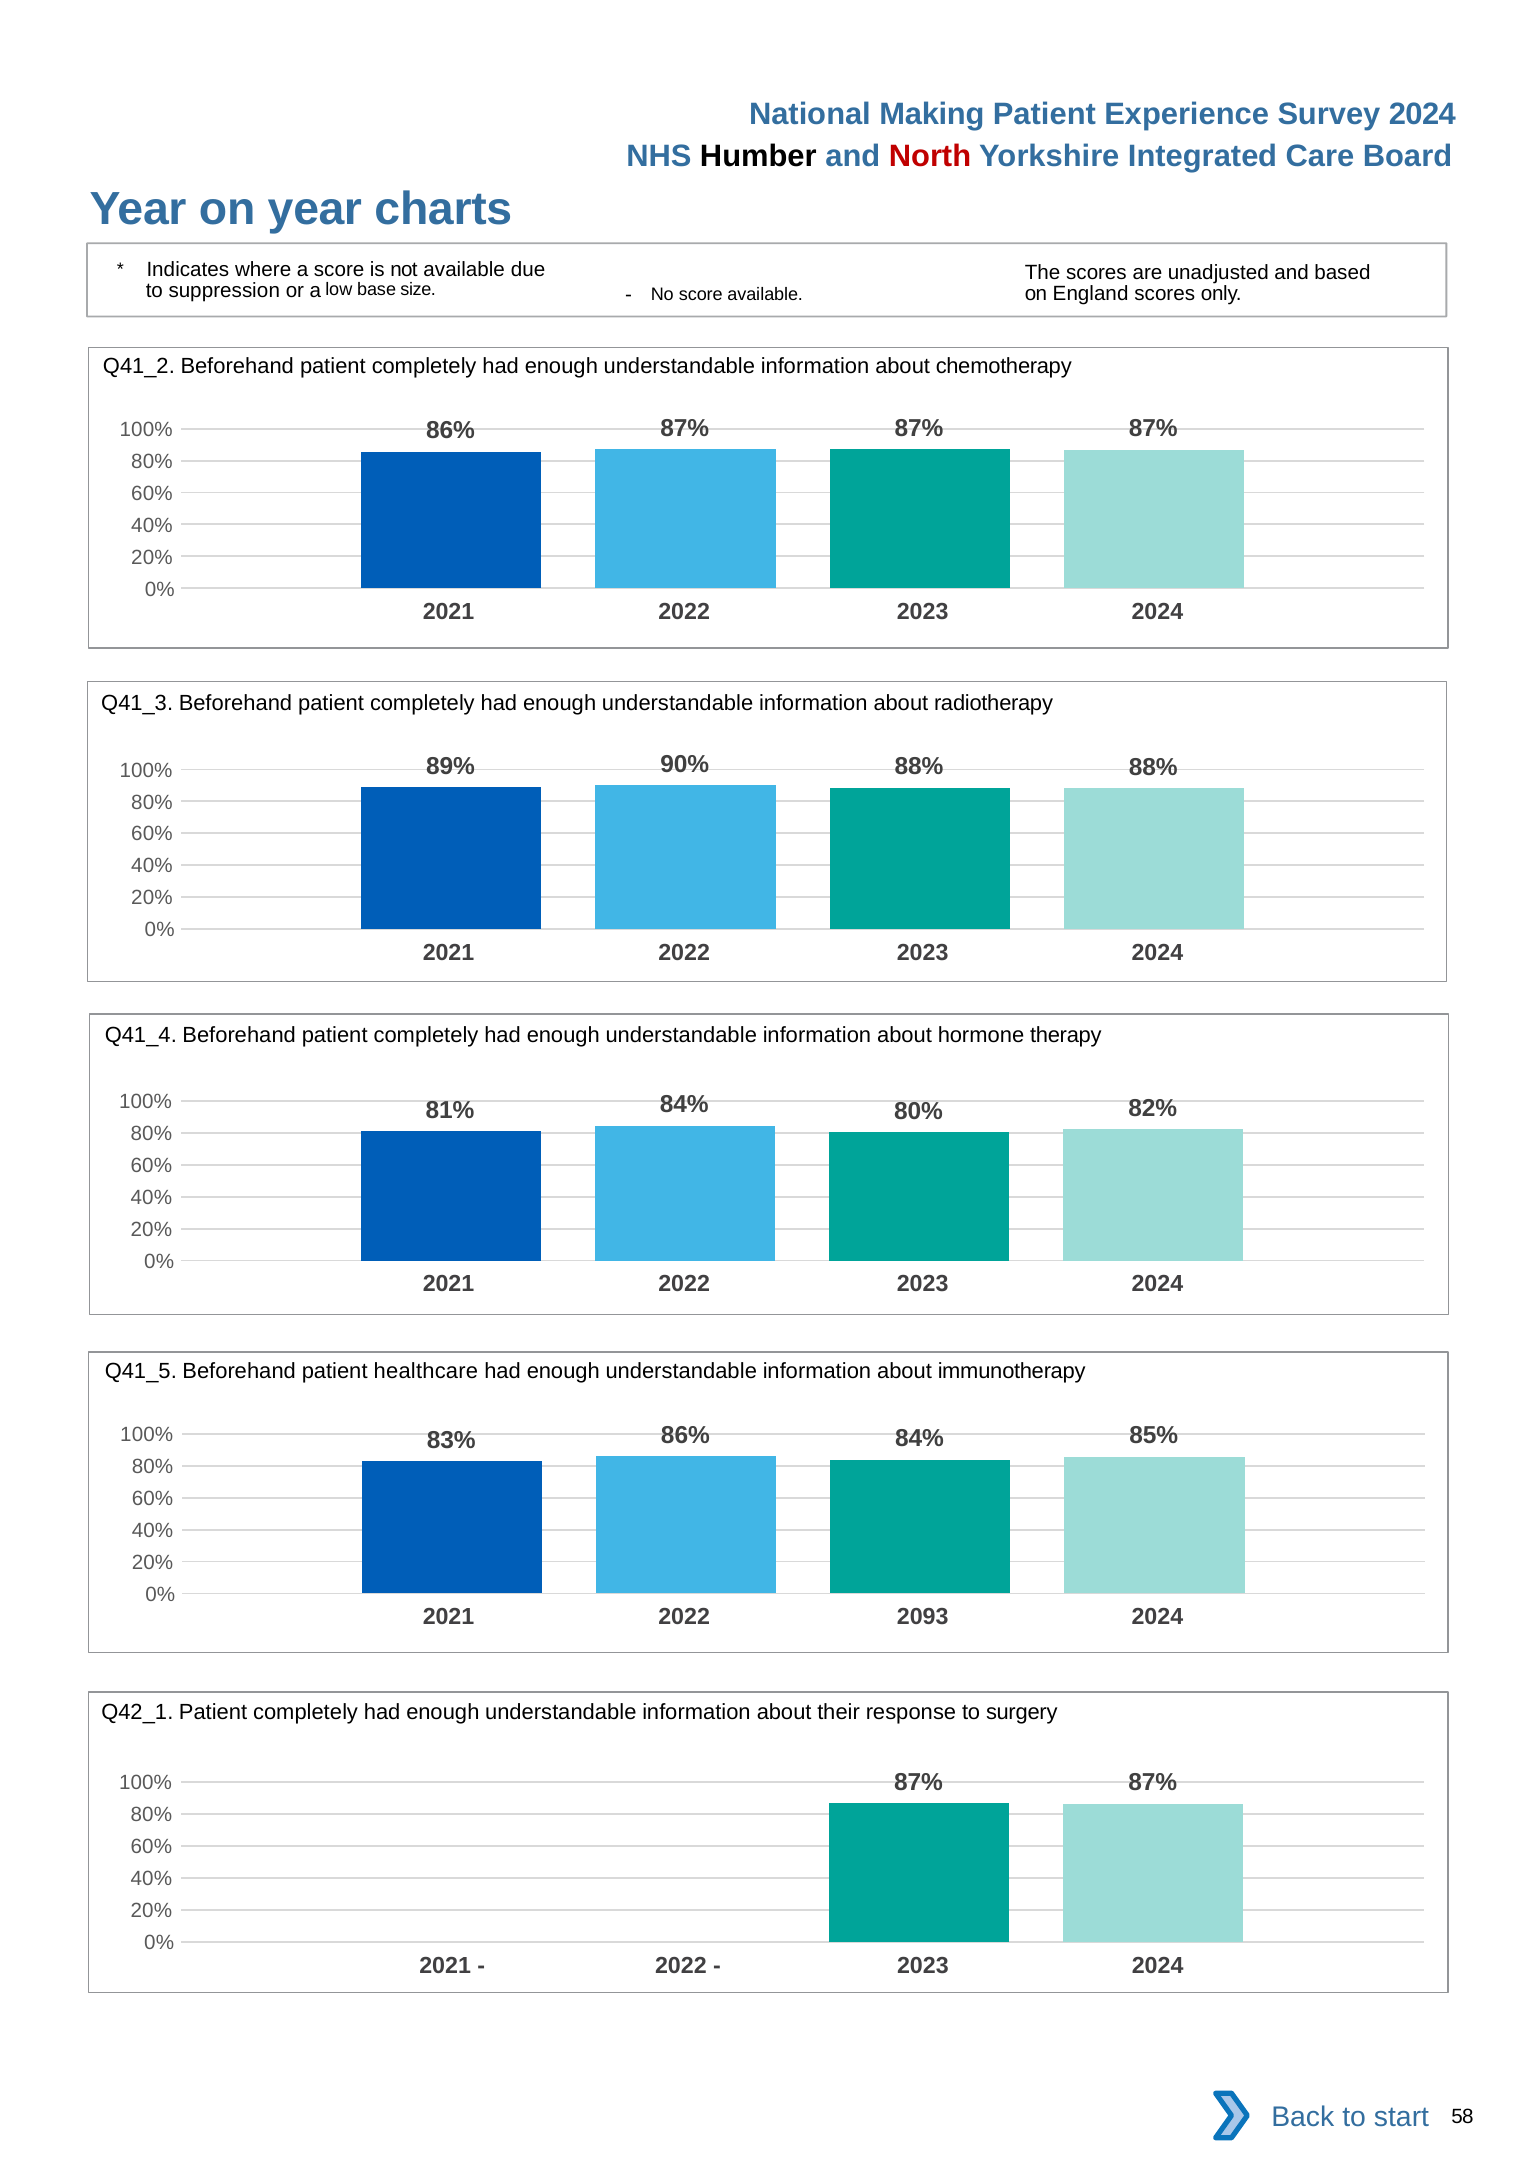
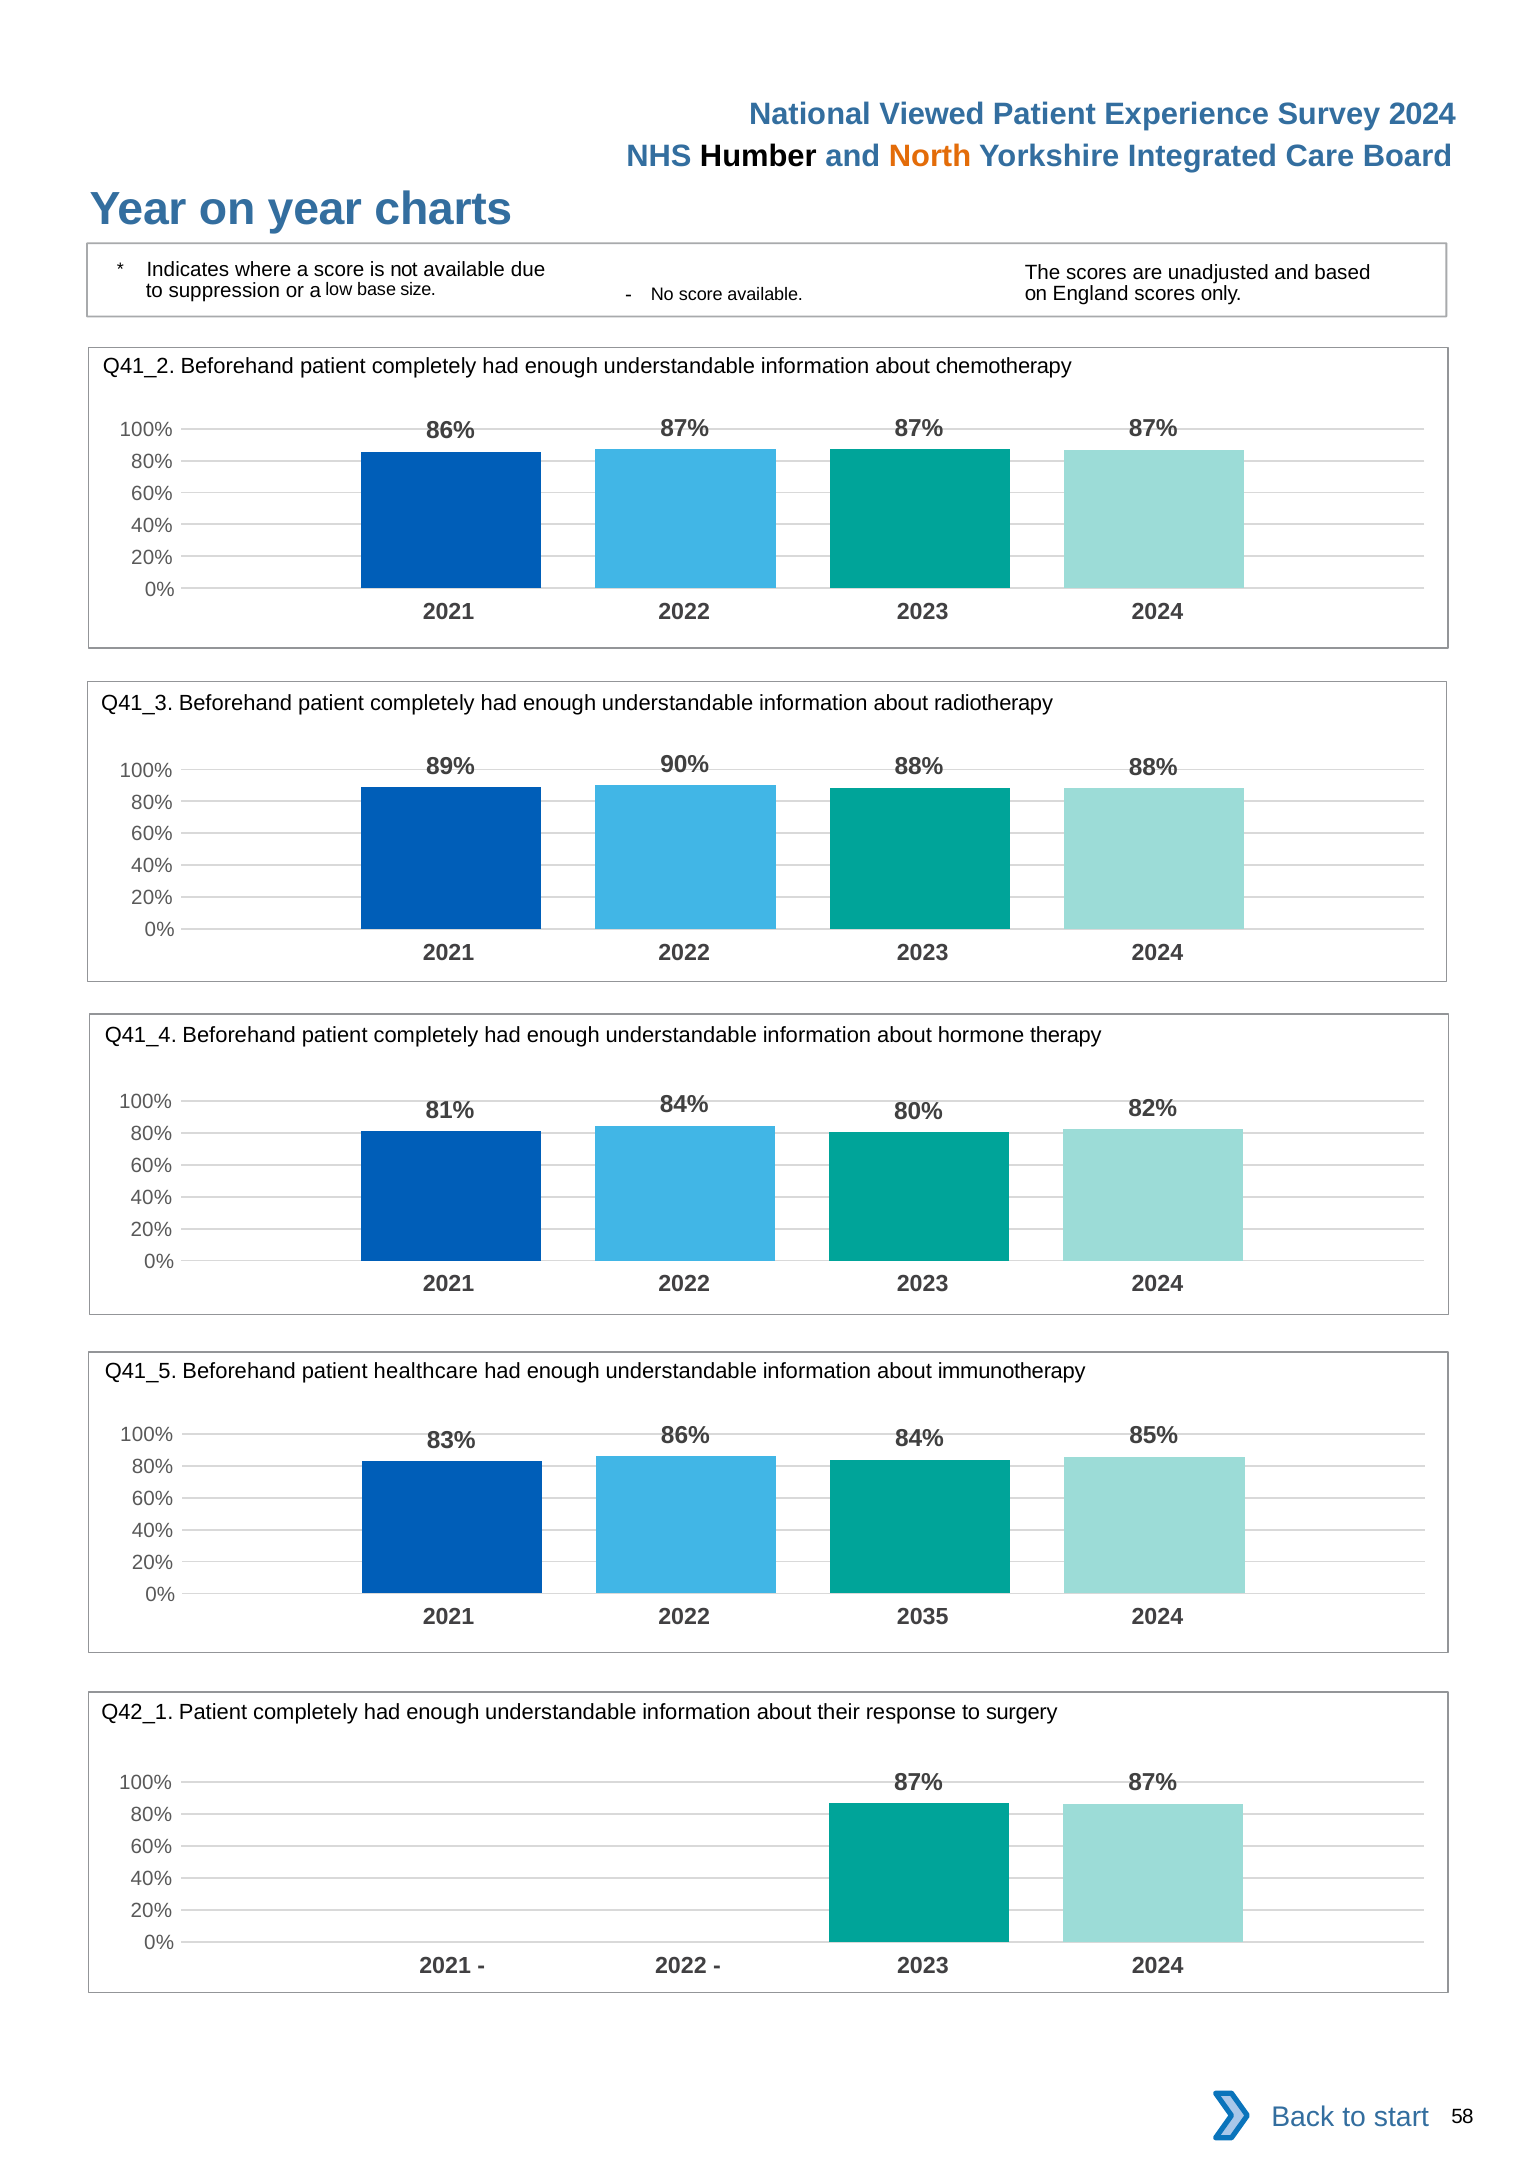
Making: Making -> Viewed (932, 114)
North colour: red -> orange (930, 156)
2093: 2093 -> 2035 (923, 1617)
